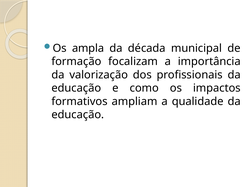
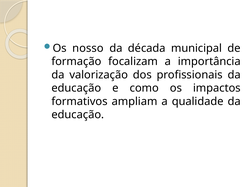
ampla: ampla -> nosso (88, 48)
